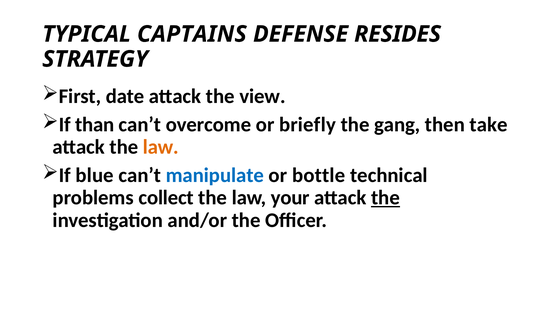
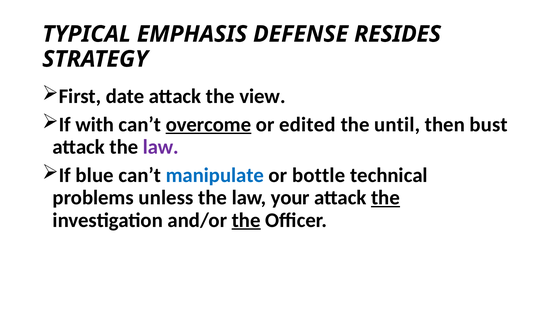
CAPTAINS: CAPTAINS -> EMPHASIS (192, 34)
than: than -> with (95, 124)
overcome underline: none -> present (209, 124)
briefly: briefly -> edited (307, 124)
gang: gang -> until (397, 124)
take: take -> bust (489, 124)
law colour: orange -> purple (161, 147)
collect: collect -> unless (166, 197)
the underline: none -> present (246, 220)
